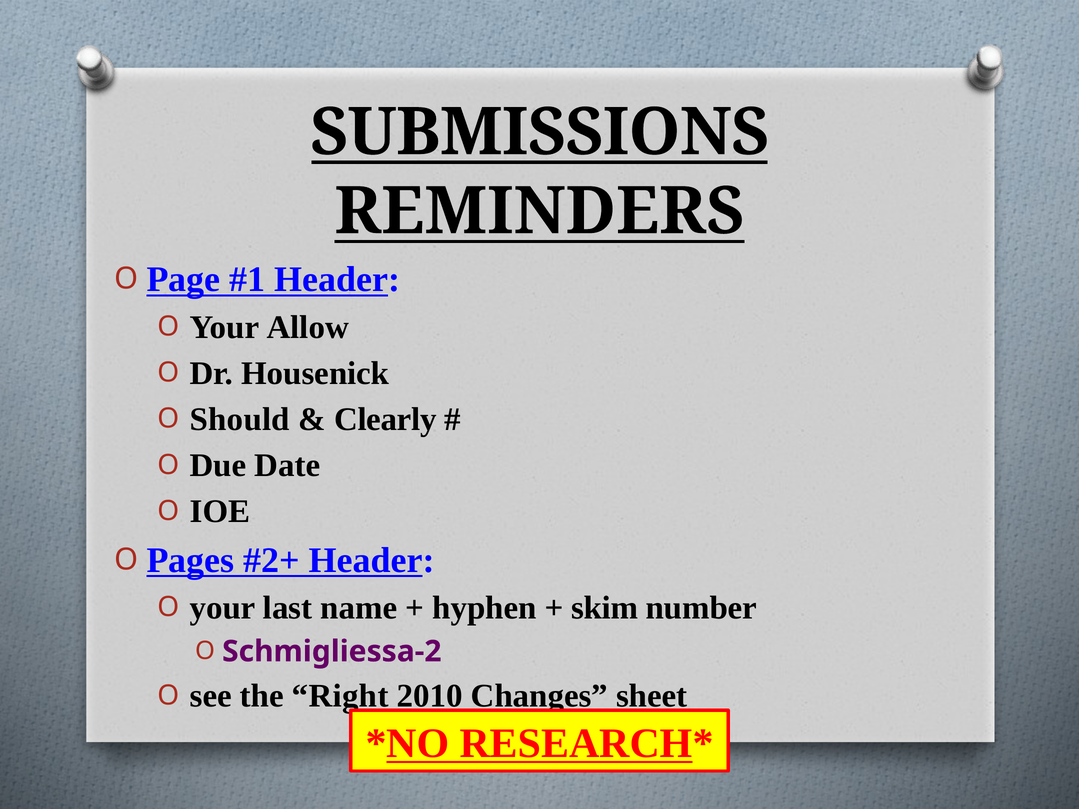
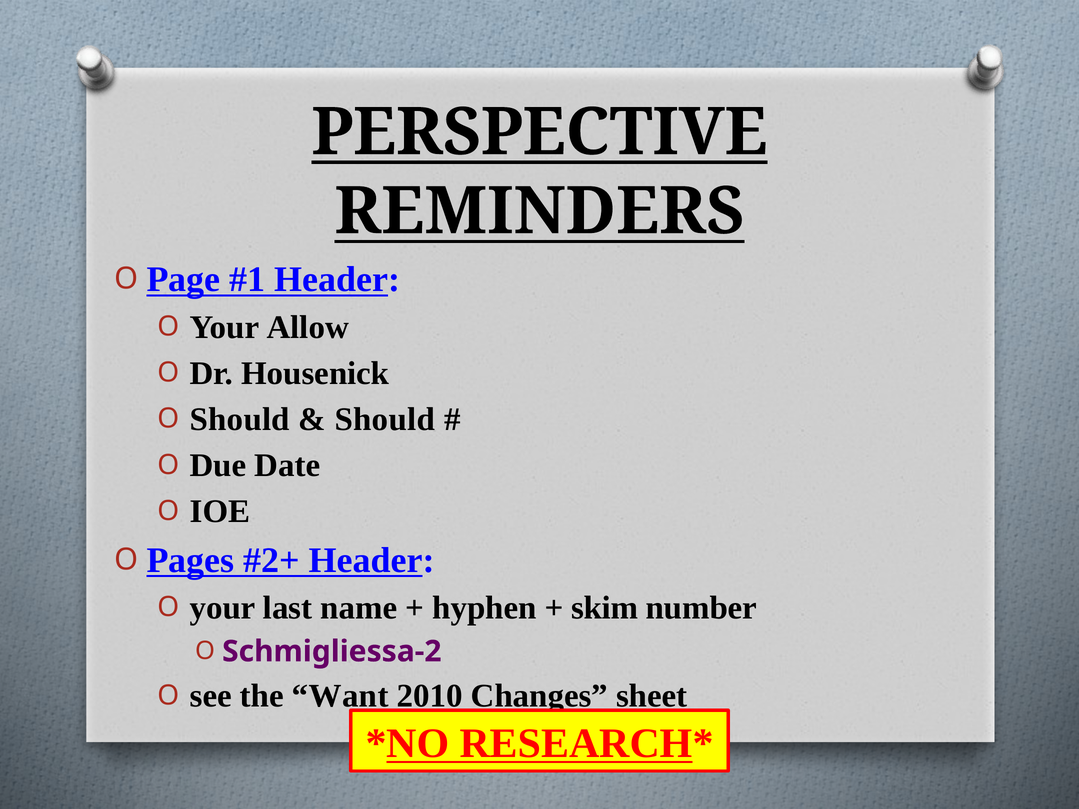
SUBMISSIONS: SUBMISSIONS -> PERSPECTIVE (539, 132)
Clearly: Clearly -> Should (385, 419)
Right: Right -> Want (340, 696)
